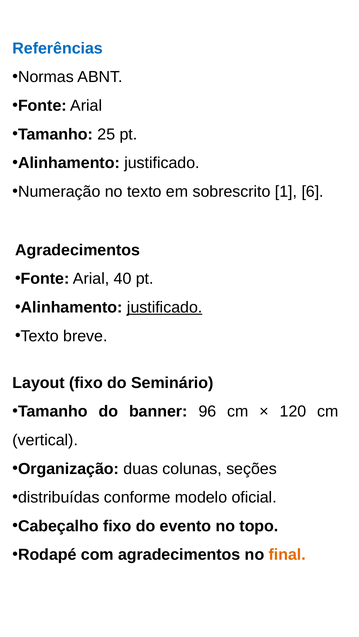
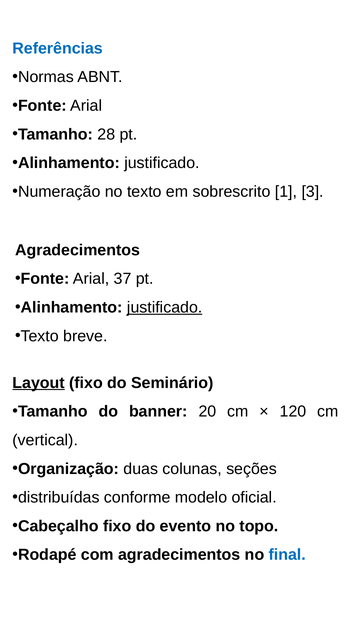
25: 25 -> 28 (106, 135)
6: 6 -> 3 (313, 192)
40: 40 -> 37 (123, 279)
Layout underline: none -> present (39, 383)
96: 96 -> 20 (207, 412)
final colour: orange -> blue (287, 556)
